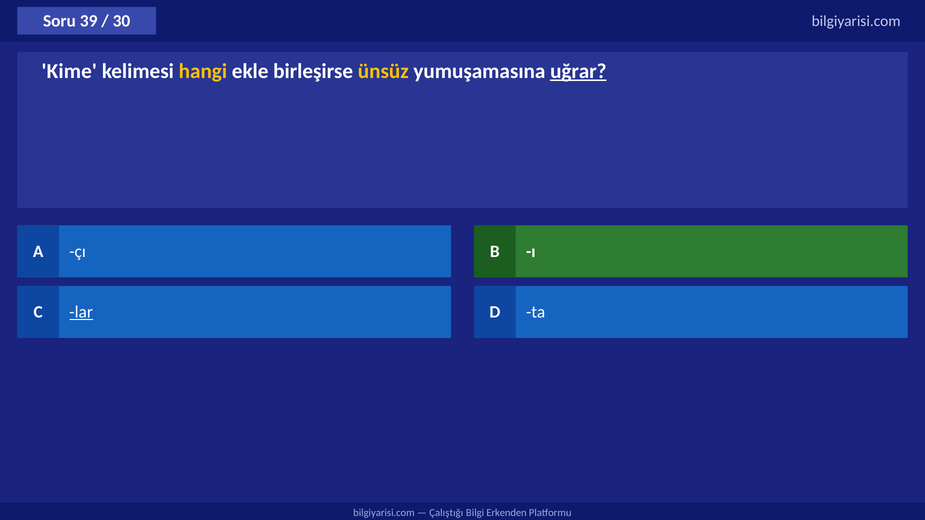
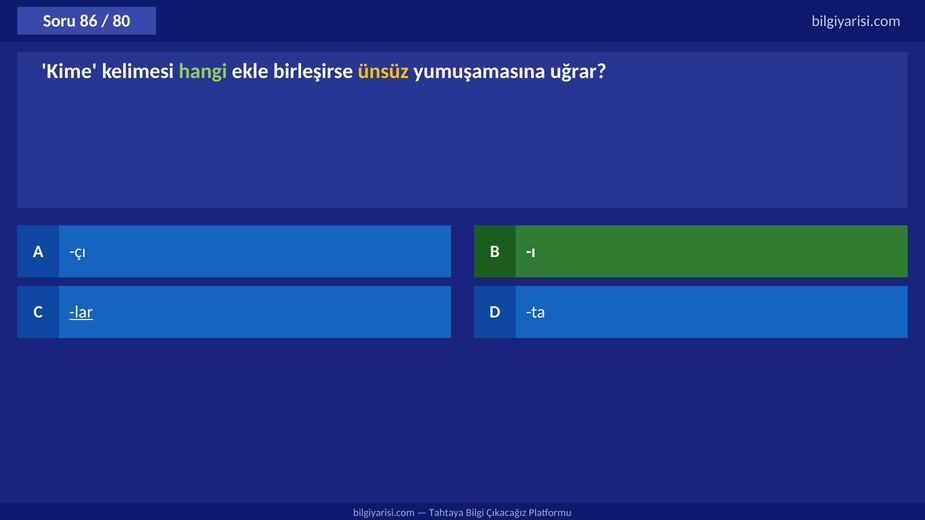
39: 39 -> 86 (89, 21)
30: 30 -> 80 (121, 21)
hangi colour: yellow -> light green (203, 71)
uğrar underline: present -> none (578, 71)
Çalıştığı: Çalıştığı -> Tahtaya (446, 513)
Erkenden: Erkenden -> Çıkacağız (506, 513)
